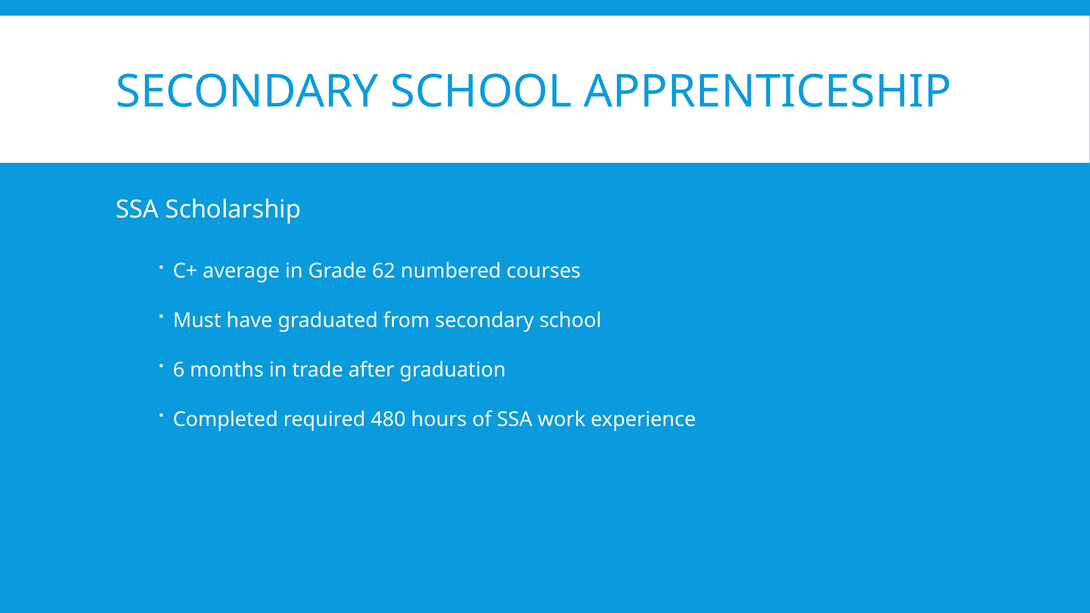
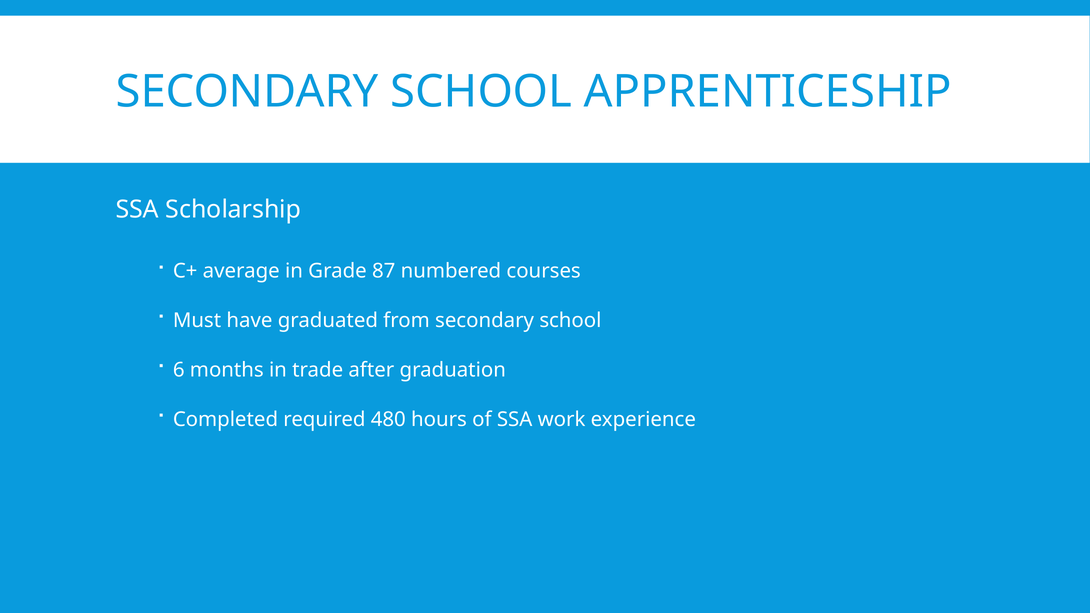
62: 62 -> 87 (384, 271)
